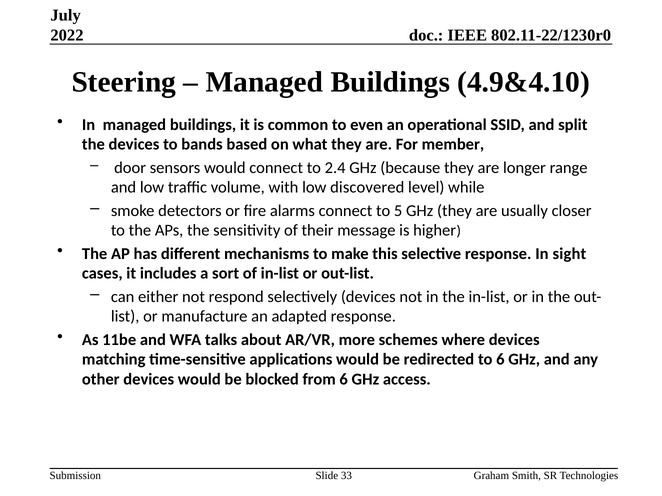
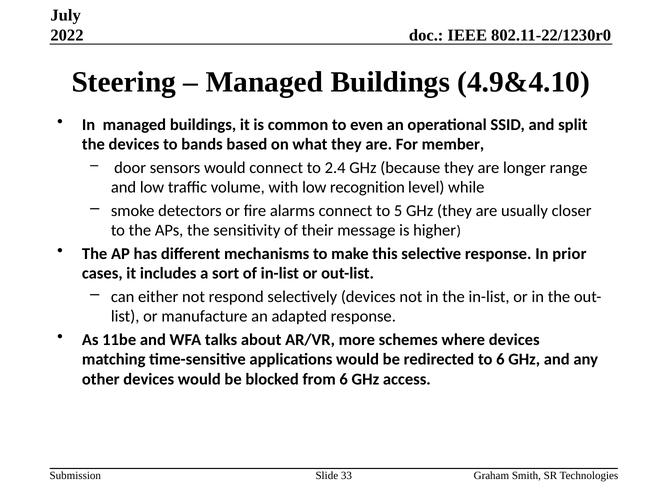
discovered: discovered -> recognition (367, 188)
sight: sight -> prior (569, 254)
